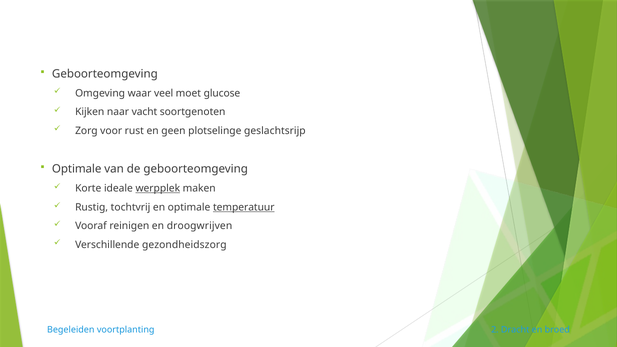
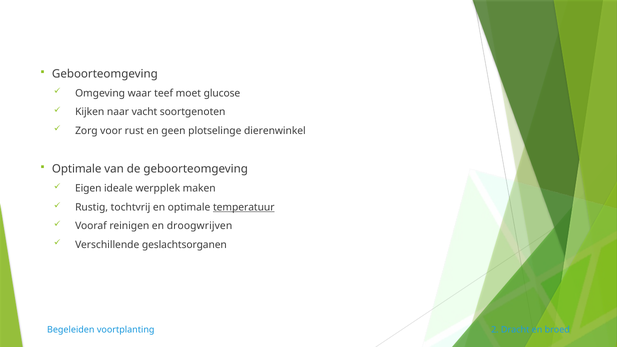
veel: veel -> teef (164, 93)
geslachtsrijp: geslachtsrijp -> dierenwinkel (275, 131)
Korte: Korte -> Eigen (88, 189)
werpplek underline: present -> none (158, 189)
gezondheidszorg: gezondheidszorg -> geslachtsorganen (184, 245)
